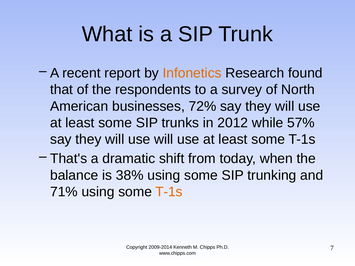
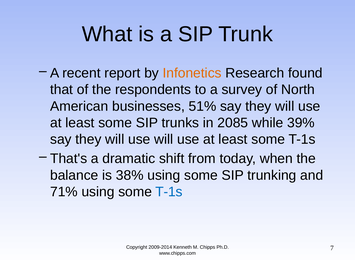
72%: 72% -> 51% (202, 106)
2012: 2012 -> 2085 (233, 123)
57%: 57% -> 39% (301, 123)
T-1s colour: orange -> blue (169, 192)
